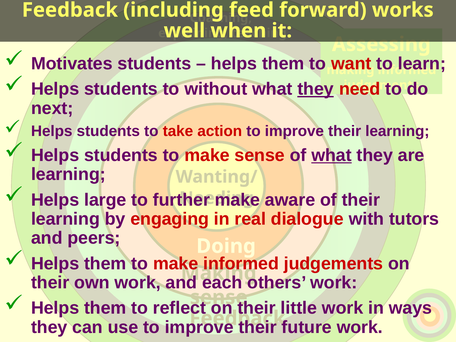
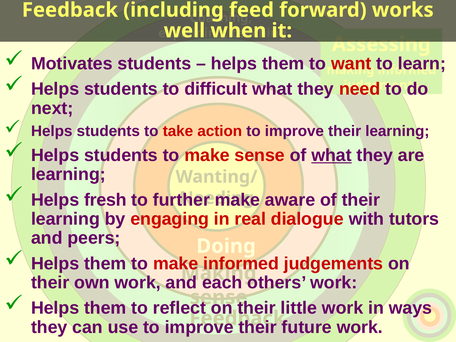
without: without -> difficult (216, 89)
they underline: present -> none (316, 89)
large: large -> fresh (105, 200)
